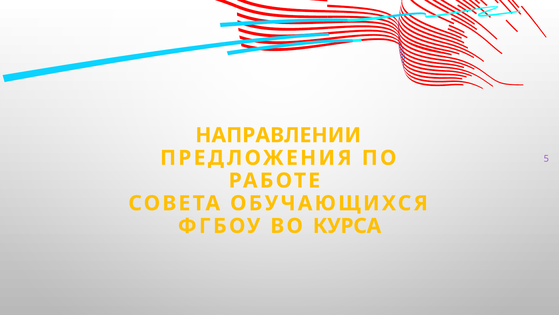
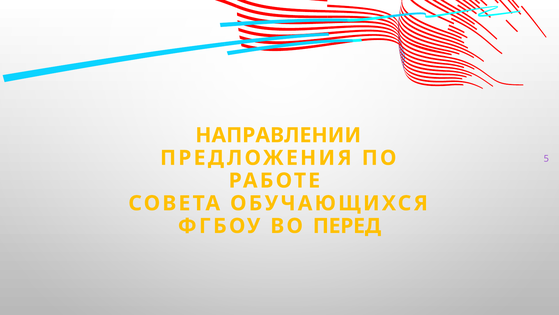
КУРСА: КУРСА -> ПЕРЕД (347, 226)
